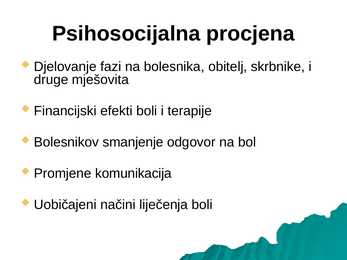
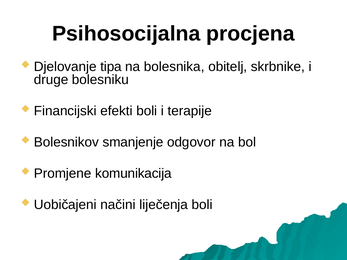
fazi: fazi -> tipa (111, 67)
mješovita: mješovita -> bolesniku (100, 80)
